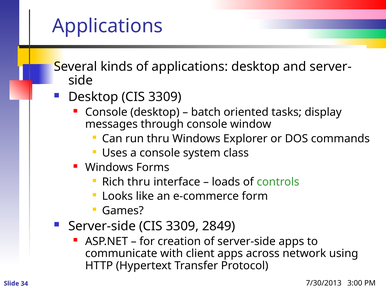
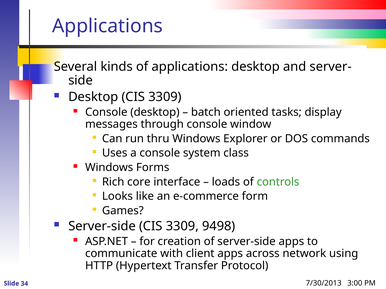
Rich thru: thru -> core (139, 182)
2849: 2849 -> 9498 (219, 227)
